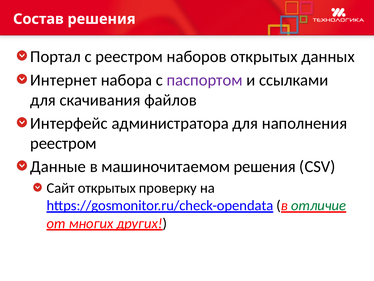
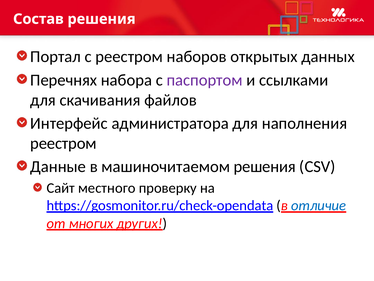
Интернет: Интернет -> Перечнях (64, 80)
Сайт открытых: открытых -> местного (107, 188)
отличие colour: green -> blue (319, 205)
